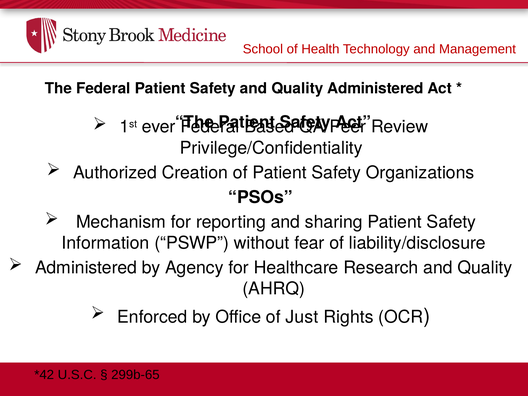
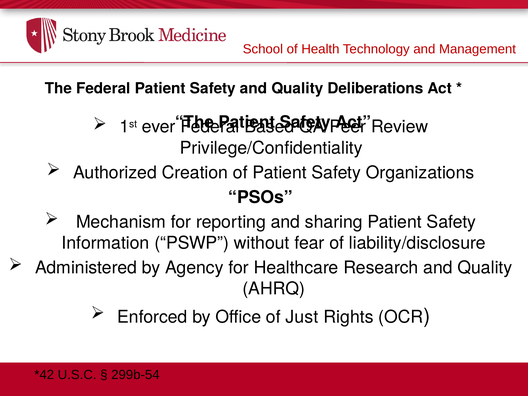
Quality Administered: Administered -> Deliberations (375, 88)
299b-65: 299b-65 -> 299b-54 (135, 375)
